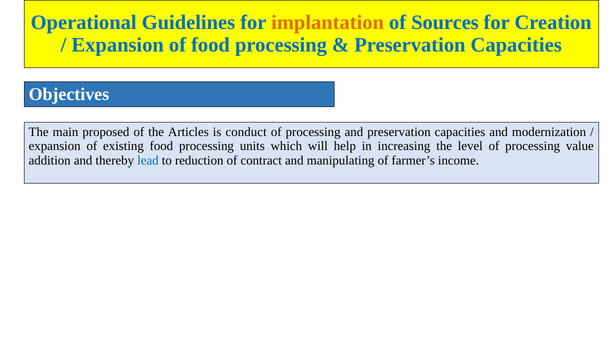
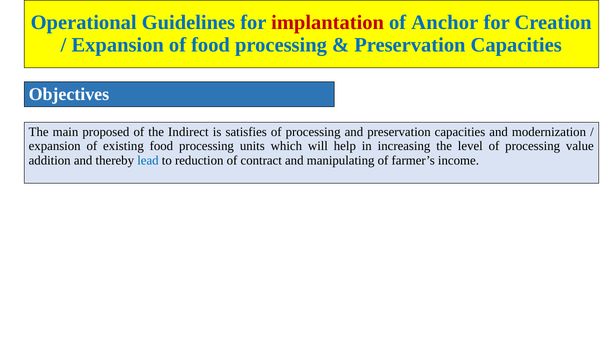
implantation colour: orange -> red (328, 23)
Sources: Sources -> Anchor (445, 23)
Articles: Articles -> Indirect (188, 132)
conduct: conduct -> satisfies (246, 132)
